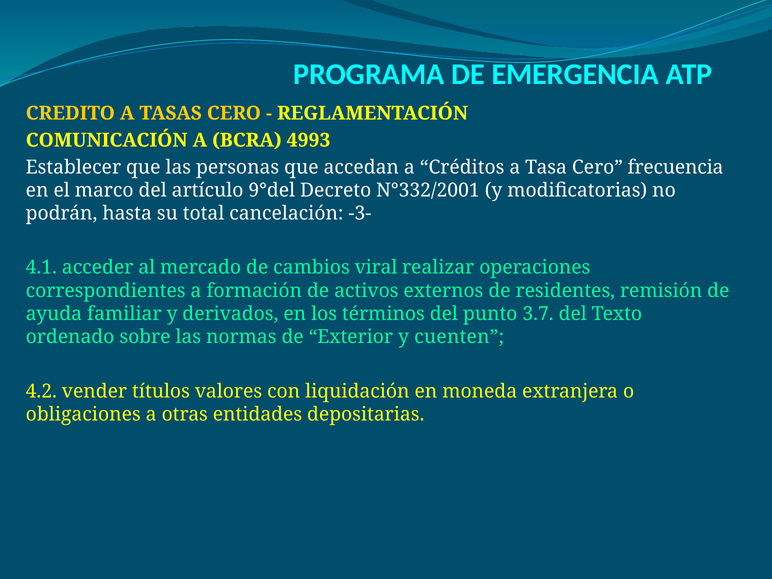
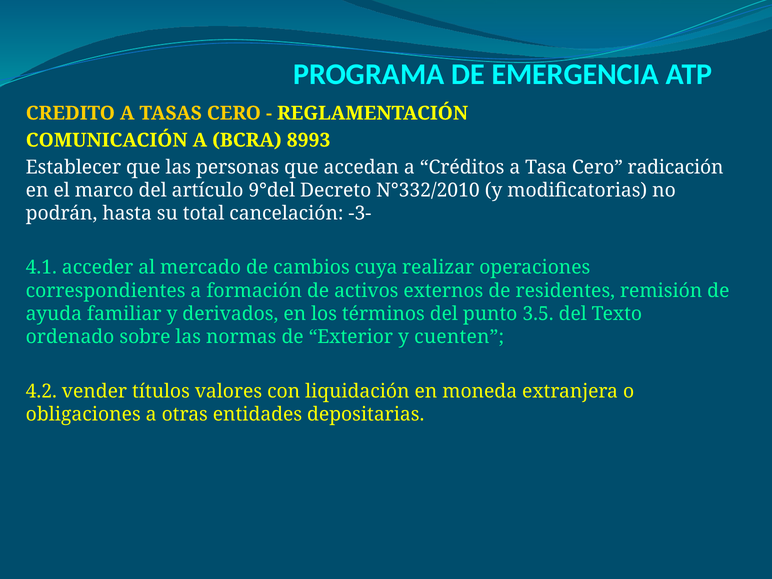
4993: 4993 -> 8993 (309, 140)
frecuencia: frecuencia -> radicación (676, 167)
N°332/2001: N°332/2001 -> N°332/2010 (428, 190)
viral: viral -> cuya (376, 268)
3.7: 3.7 -> 3.5 (538, 314)
